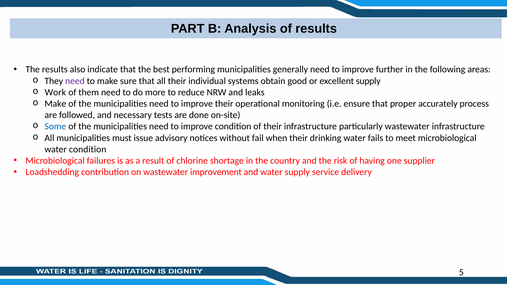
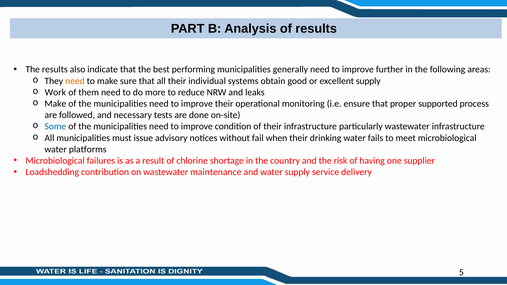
need colour: purple -> orange (75, 81)
accurately: accurately -> supported (438, 104)
water condition: condition -> platforms (88, 149)
improvement: improvement -> maintenance (216, 172)
